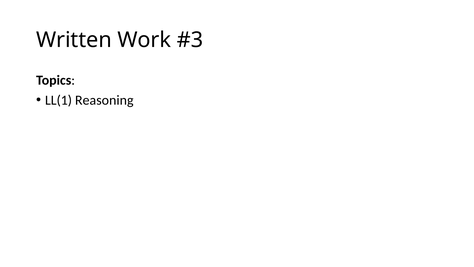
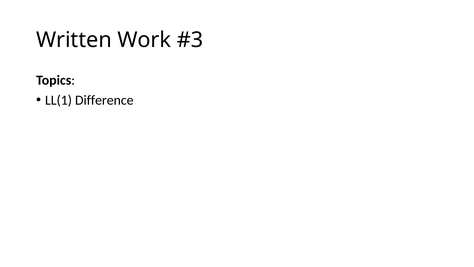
Reasoning: Reasoning -> Difference (104, 100)
